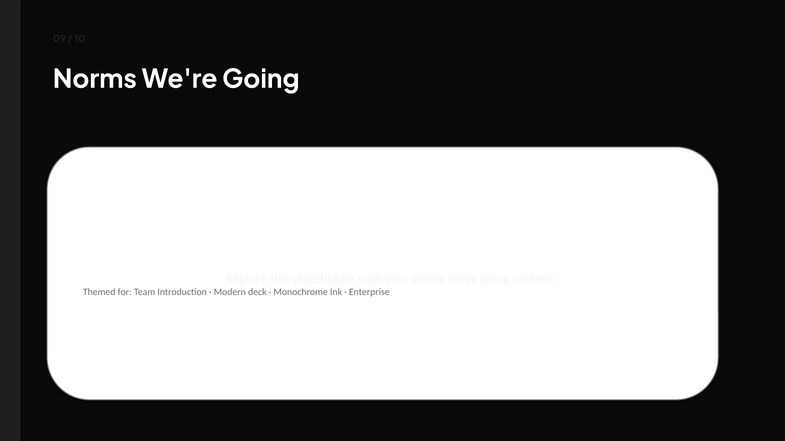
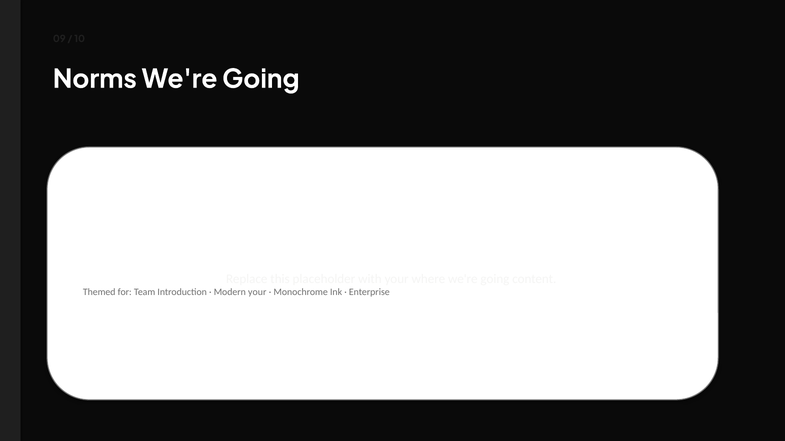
Modern deck: deck -> your (257, 293)
